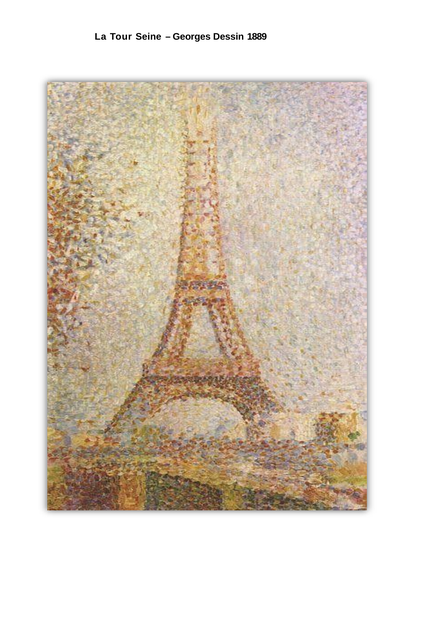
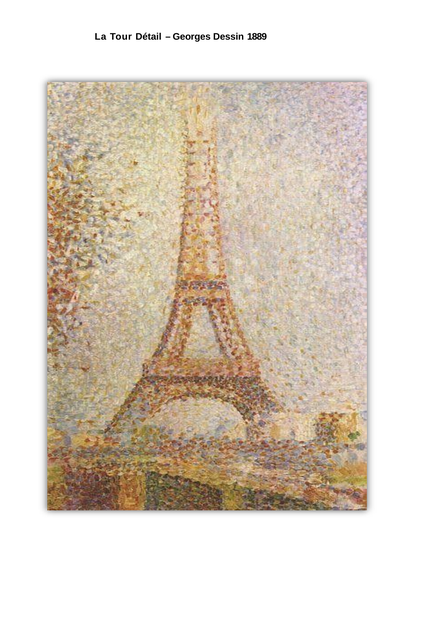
Seine: Seine -> Détail (149, 37)
